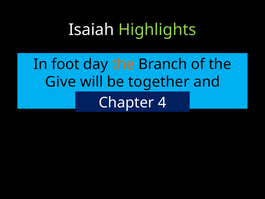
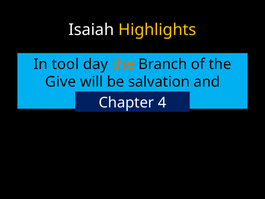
Highlights colour: light green -> yellow (157, 30)
foot: foot -> tool (65, 64)
together: together -> salvation (159, 82)
